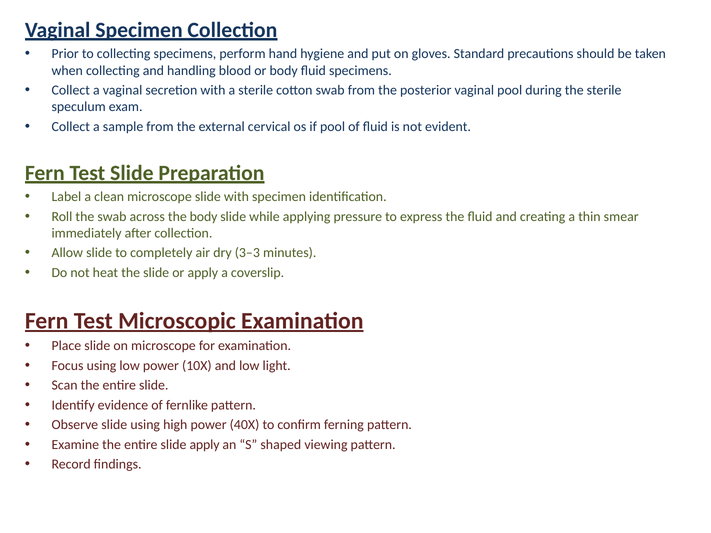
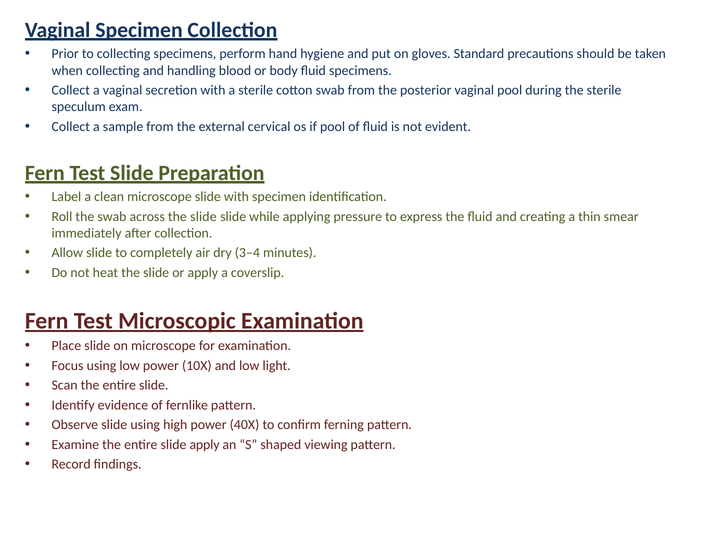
across the body: body -> slide (203, 217)
3–3: 3–3 -> 3–4 (247, 253)
